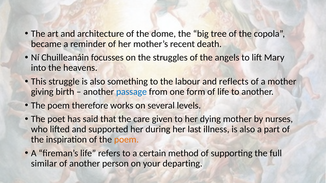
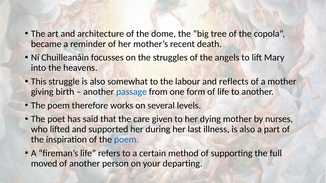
something: something -> somewhat (128, 82)
poem colour: orange -> blue (126, 140)
similar: similar -> moved (44, 164)
